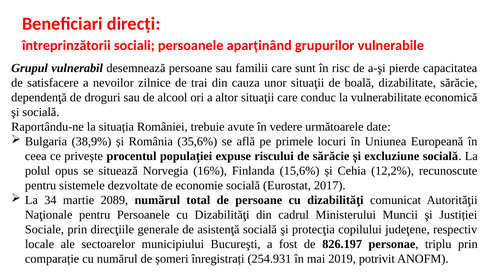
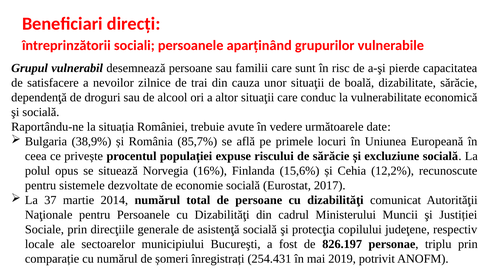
35,6%: 35,6% -> 85,7% (197, 141)
34: 34 -> 37 (50, 200)
2089: 2089 -> 2014 (114, 200)
254.931: 254.931 -> 254.431 (269, 259)
